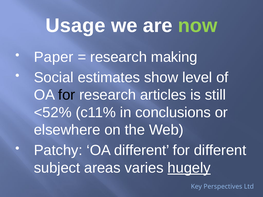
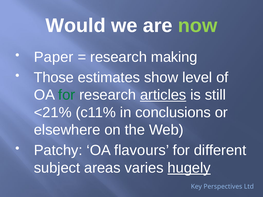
Usage: Usage -> Would (76, 26)
Social: Social -> Those (54, 78)
for colour: black -> green (67, 95)
articles underline: none -> present (163, 95)
<52%: <52% -> <21% (53, 113)
OA different: different -> flavours (142, 151)
